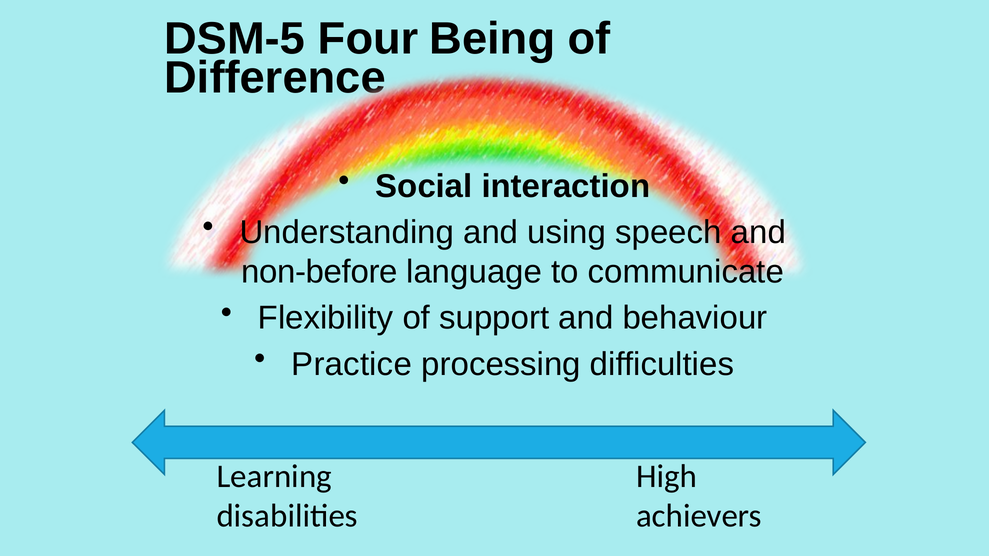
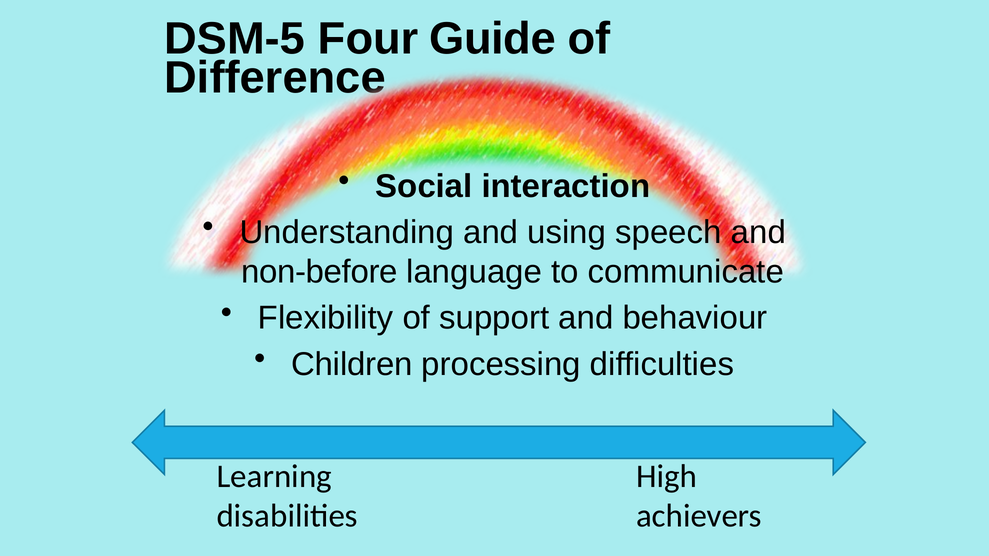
Being: Being -> Guide (493, 39)
Practice: Practice -> Children (352, 364)
